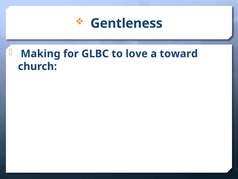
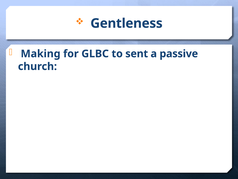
love: love -> sent (137, 54)
toward: toward -> passive (179, 54)
